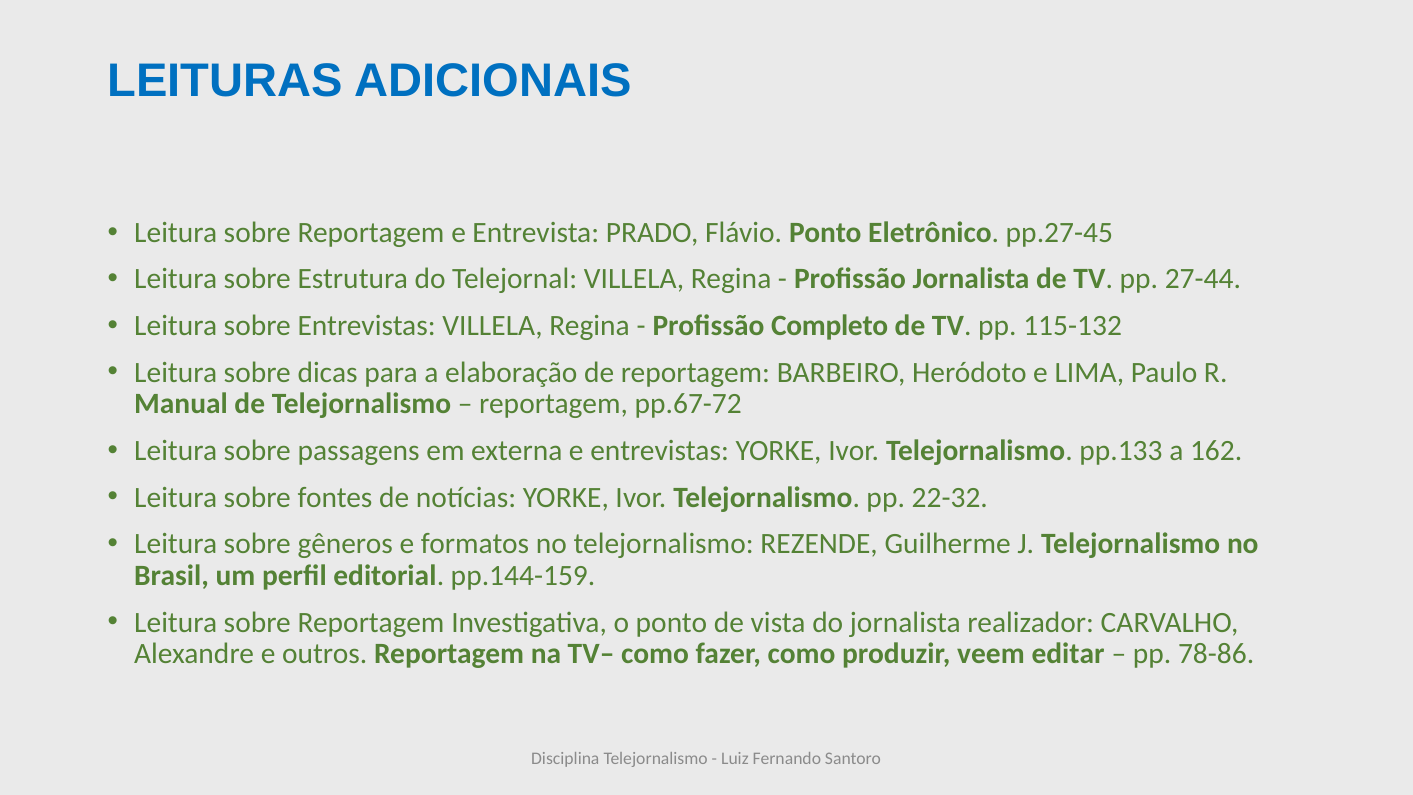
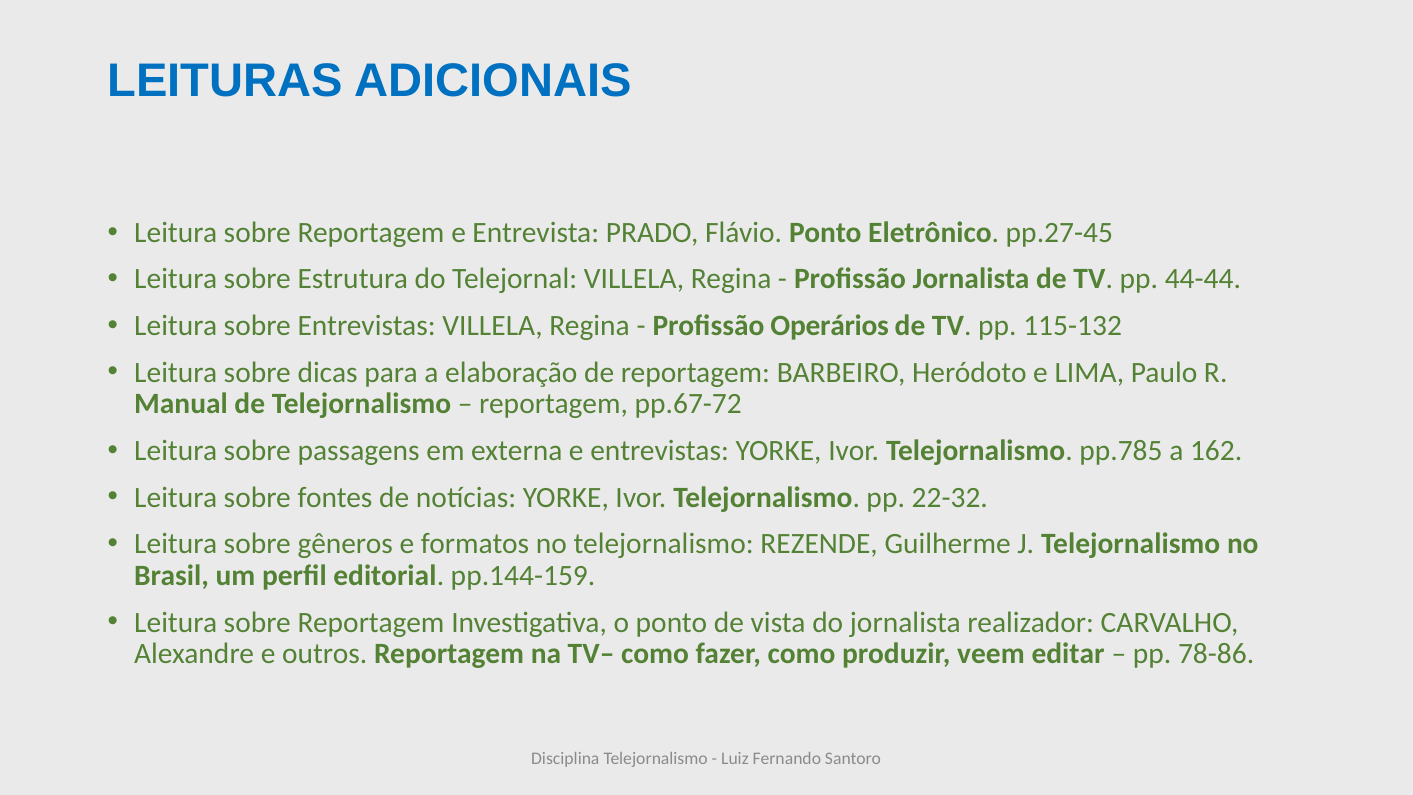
27-44: 27-44 -> 44-44 (1203, 279)
Completo: Completo -> Operários (830, 326)
pp.133: pp.133 -> pp.785 (1121, 451)
